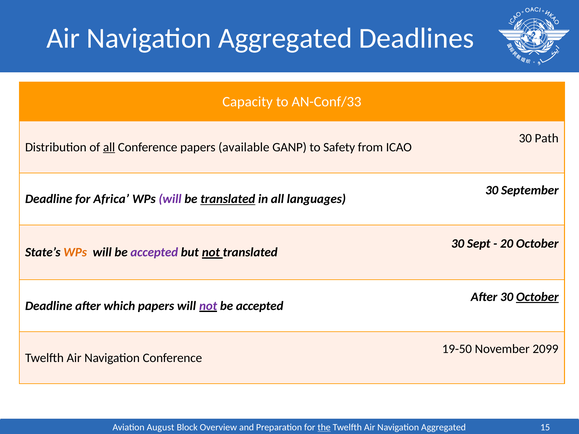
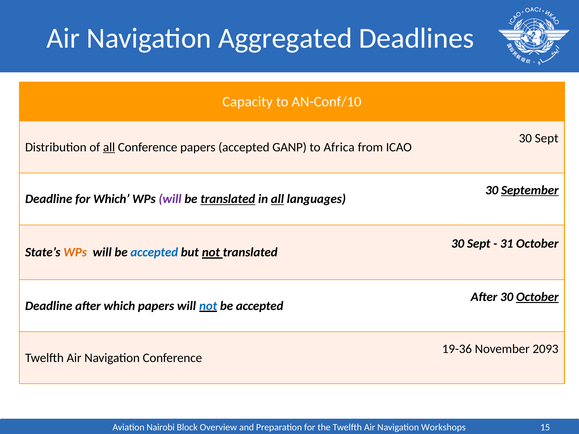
AN-Conf/33: AN-Conf/33 -> AN-Conf/10 (327, 102)
Path: Path -> Sept (547, 138)
papers available: available -> accepted (244, 147)
Safety: Safety -> Africa (339, 147)
September underline: none -> present (530, 190)
for Africa: Africa -> Which (111, 199)
all underline: none -> present (277, 199)
20: 20 -> 31 (507, 244)
accepted colour: purple -> blue (154, 253)
not colour: purple -> blue (208, 306)
19-50: 19-50 -> 19-36 (457, 349)
2099: 2099 -> 2093 (546, 349)
August: August -> Nairobi (161, 428)
the underline: present -> none (324, 428)
Twelfth Air Navigation Aggregated: Aggregated -> Workshops (443, 428)
